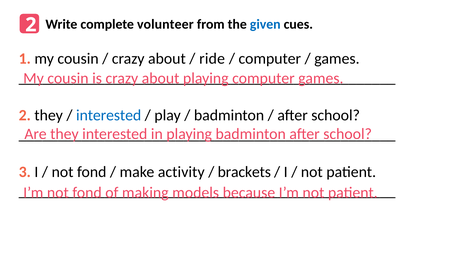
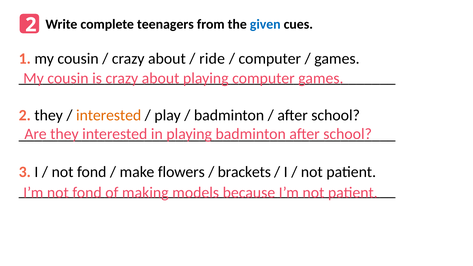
volunteer: volunteer -> teenagers (165, 24)
interested colour: blue -> orange (109, 115)
activity: activity -> flowers (181, 172)
